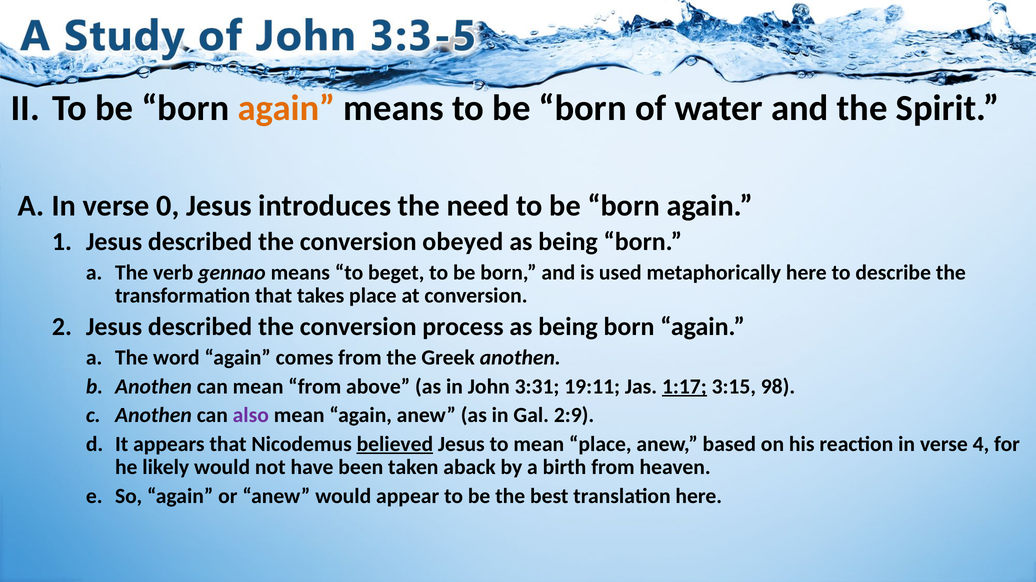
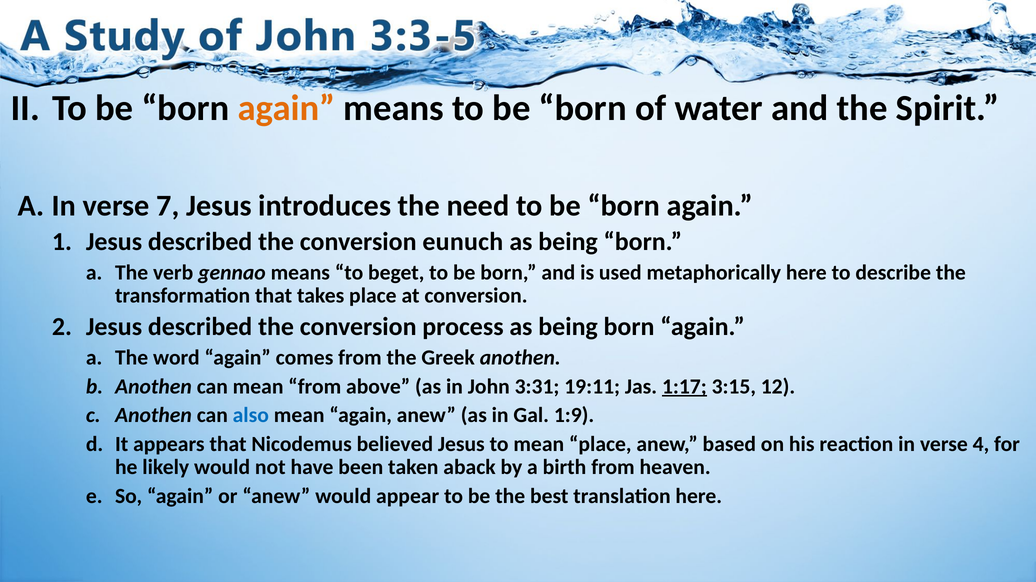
0: 0 -> 7 (168, 206)
obeyed: obeyed -> eunuch (463, 242)
98: 98 -> 12 (778, 387)
also colour: purple -> blue (251, 416)
2:9: 2:9 -> 1:9 (574, 416)
believed underline: present -> none (395, 444)
